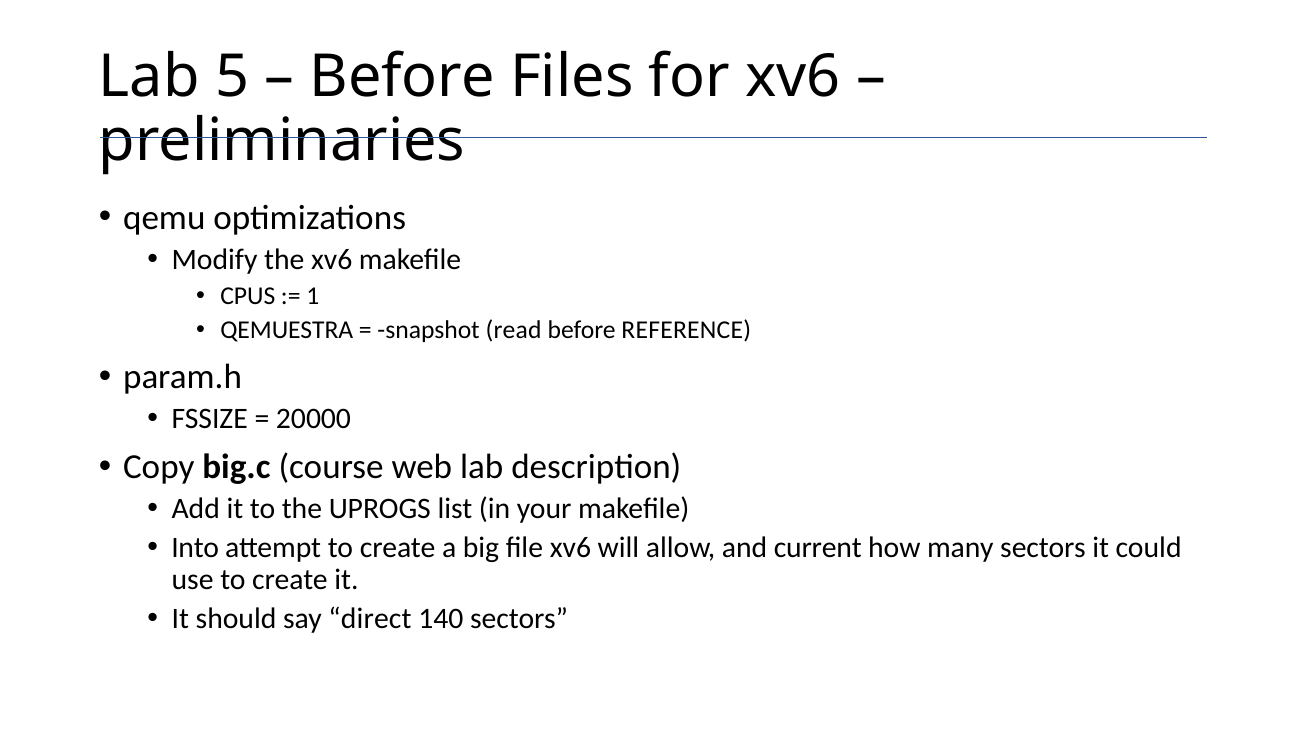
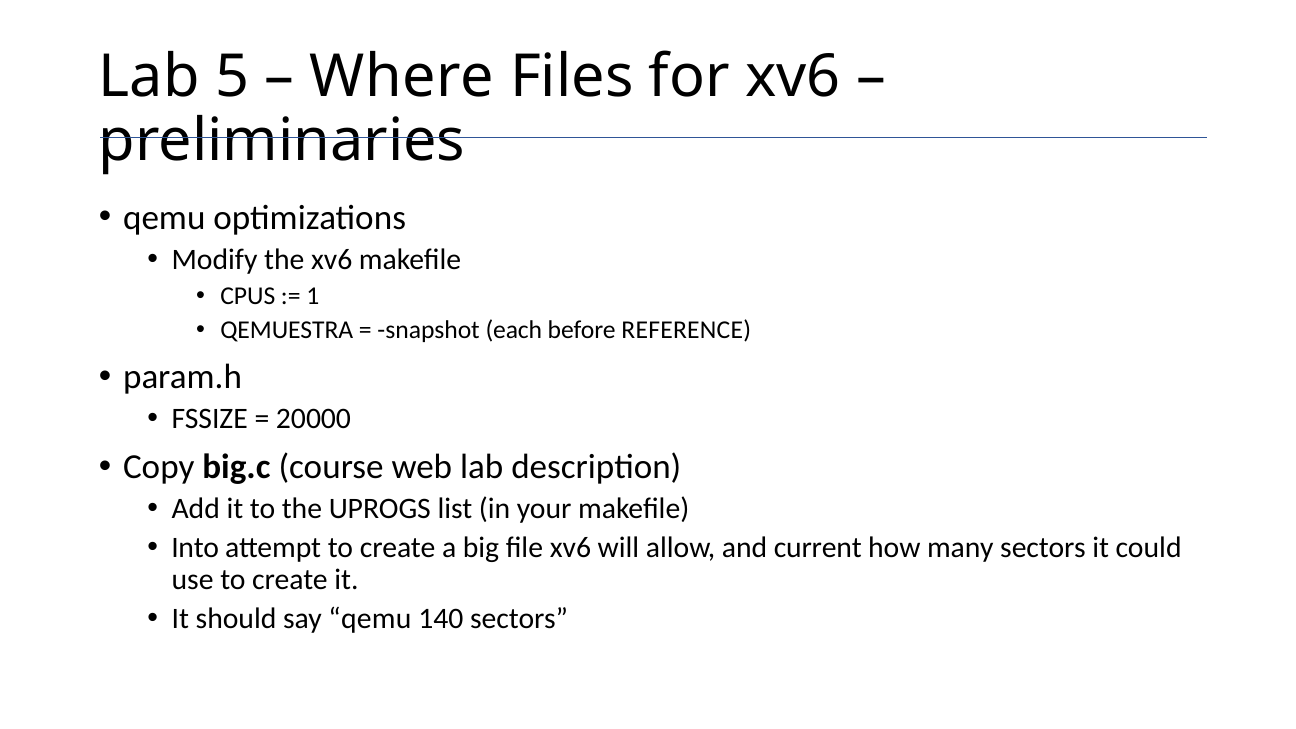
Before: Before -> Where (402, 77)
read: read -> each (514, 330)
say direct: direct -> qemu (370, 618)
